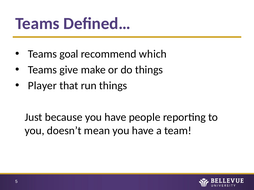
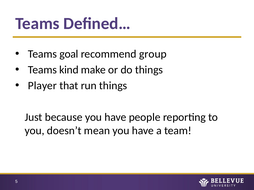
which: which -> group (153, 54)
give: give -> kind (69, 70)
